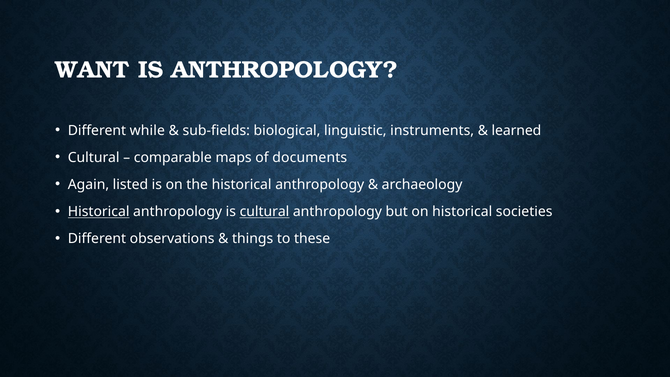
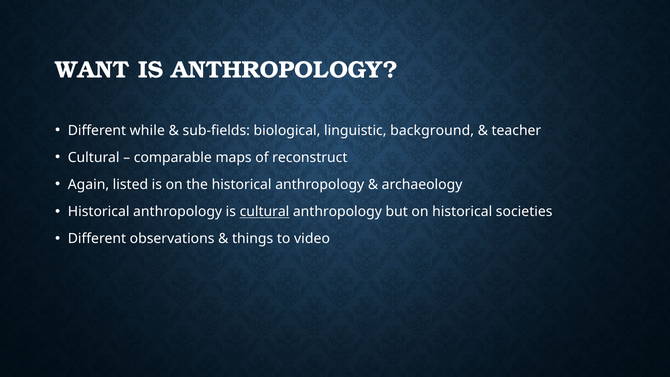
instruments: instruments -> background (432, 130)
learned: learned -> teacher (516, 130)
documents: documents -> reconstruct (310, 157)
Historical underline: present -> none (99, 212)
these: these -> video (312, 239)
